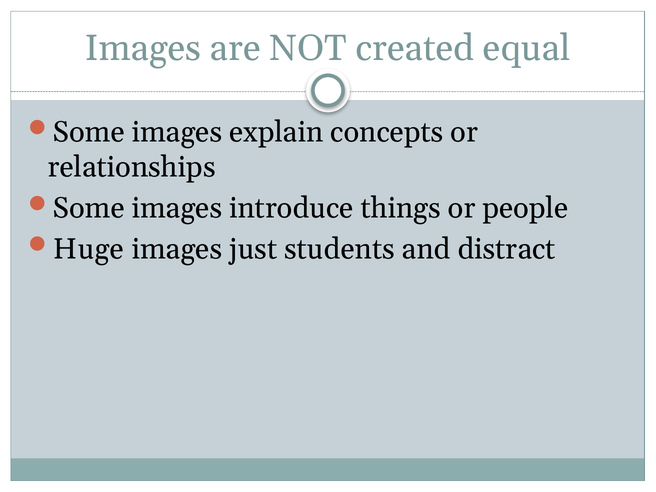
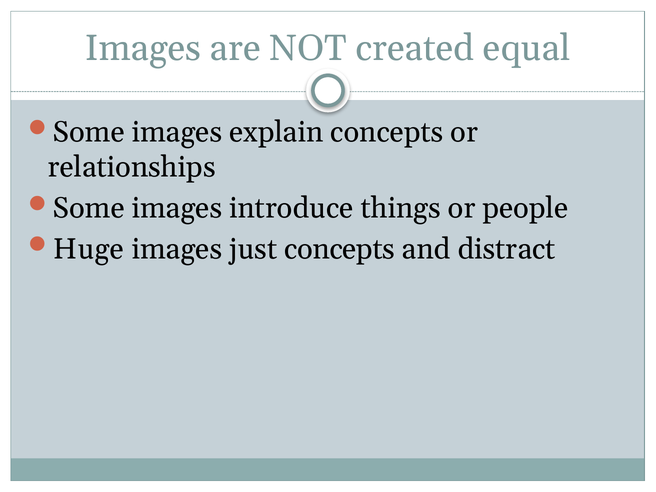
just students: students -> concepts (340, 249)
